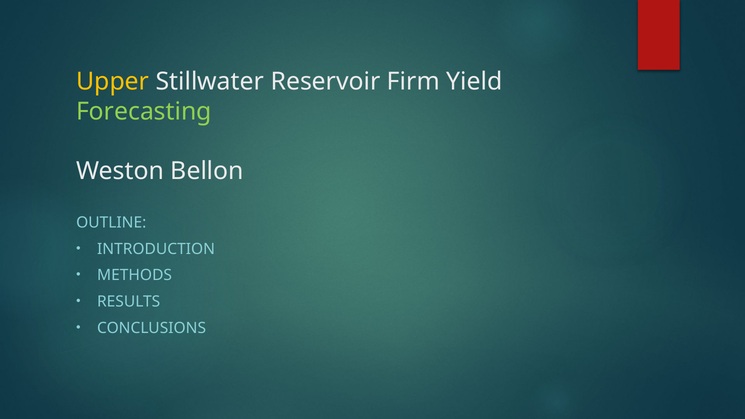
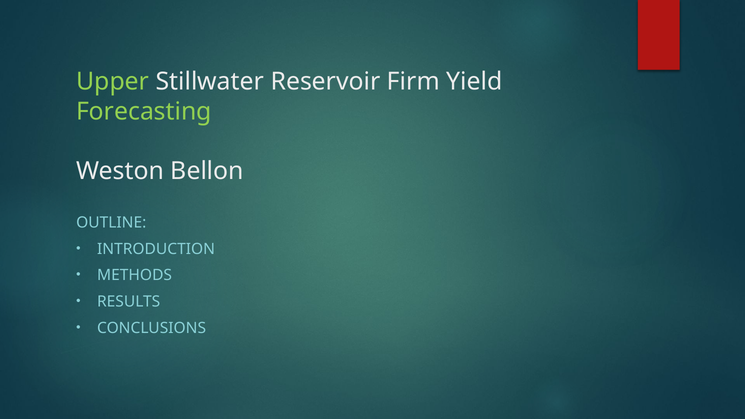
Upper colour: yellow -> light green (113, 82)
